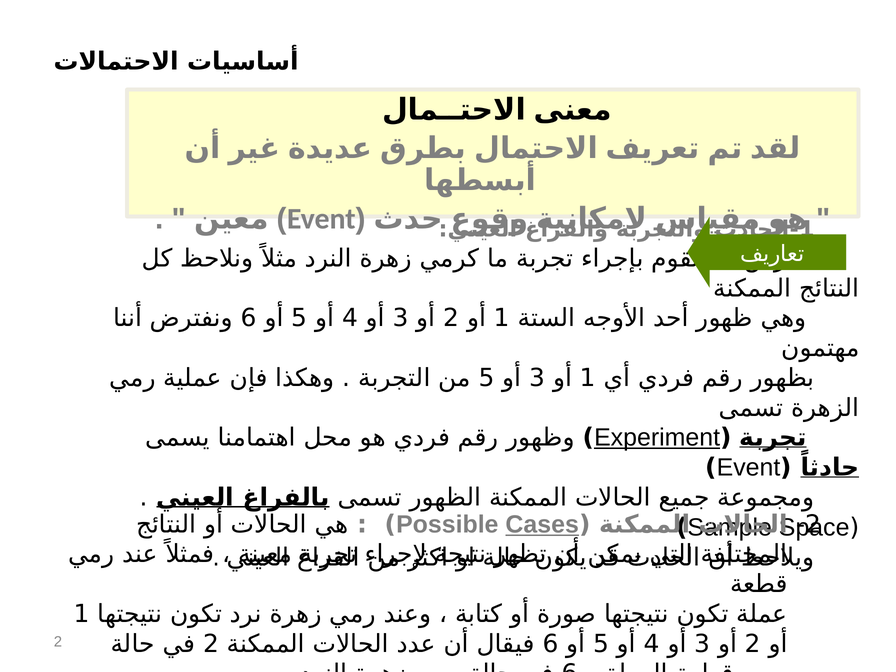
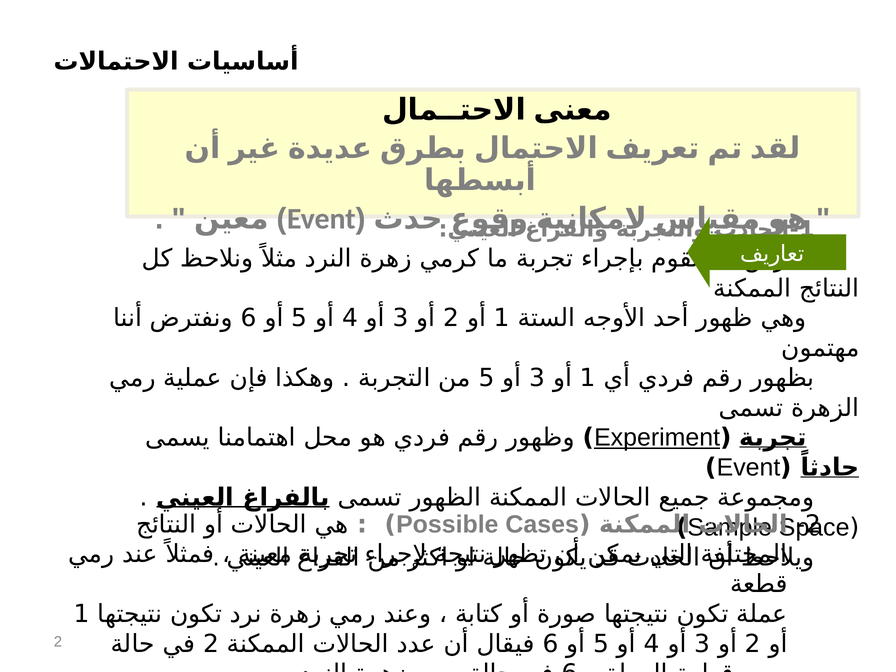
Cases underline: present -> none (542, 524)
